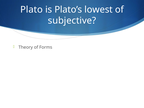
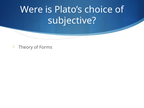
Plato: Plato -> Were (32, 10)
lowest: lowest -> choice (99, 10)
